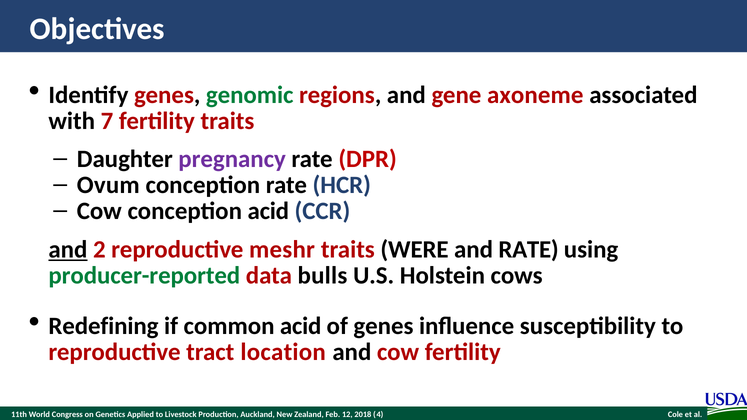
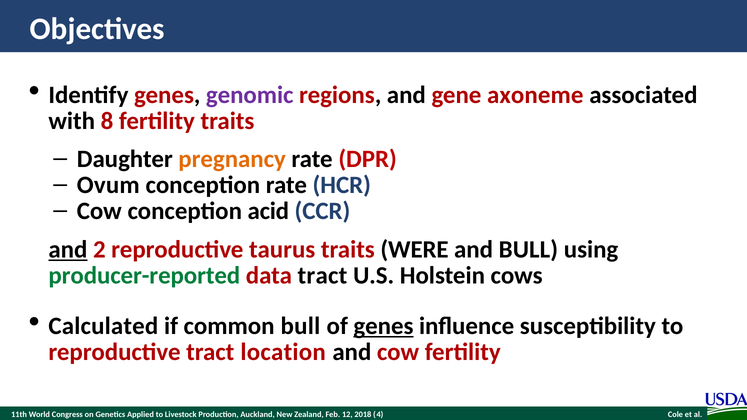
genomic colour: green -> purple (250, 95)
7: 7 -> 8 (107, 121)
pregnancy colour: purple -> orange (232, 159)
meshr: meshr -> taurus (282, 249)
and RATE: RATE -> BULL (528, 249)
data bulls: bulls -> tract (322, 275)
Redefining: Redefining -> Calculated (103, 326)
common acid: acid -> bull (300, 326)
genes underline: none -> present (383, 326)
